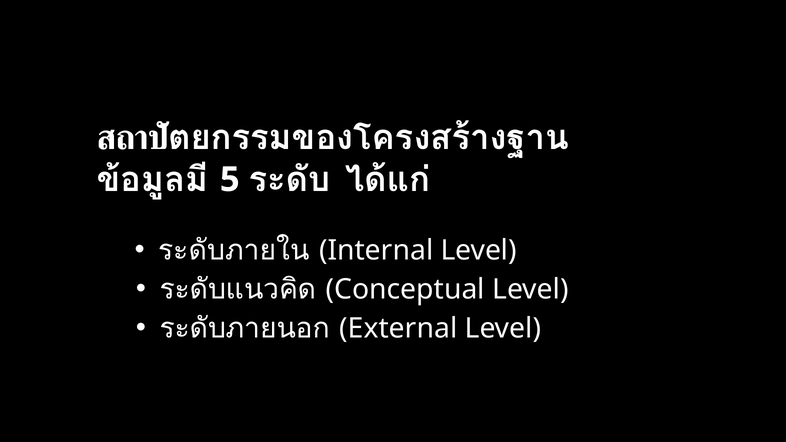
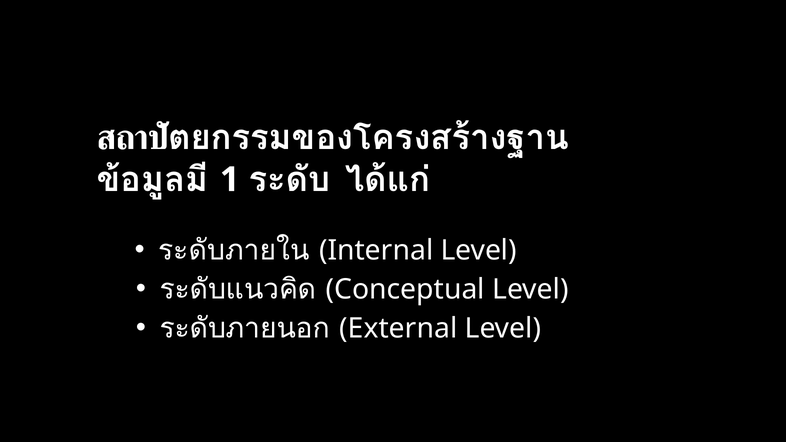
5: 5 -> 1 (230, 180)
